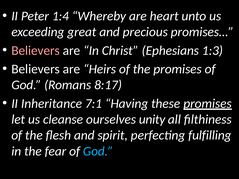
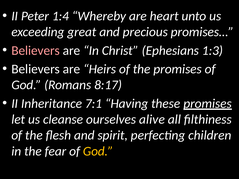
unity: unity -> alive (152, 120)
fulfilling: fulfilling -> children (210, 135)
God colour: light blue -> yellow (98, 151)
